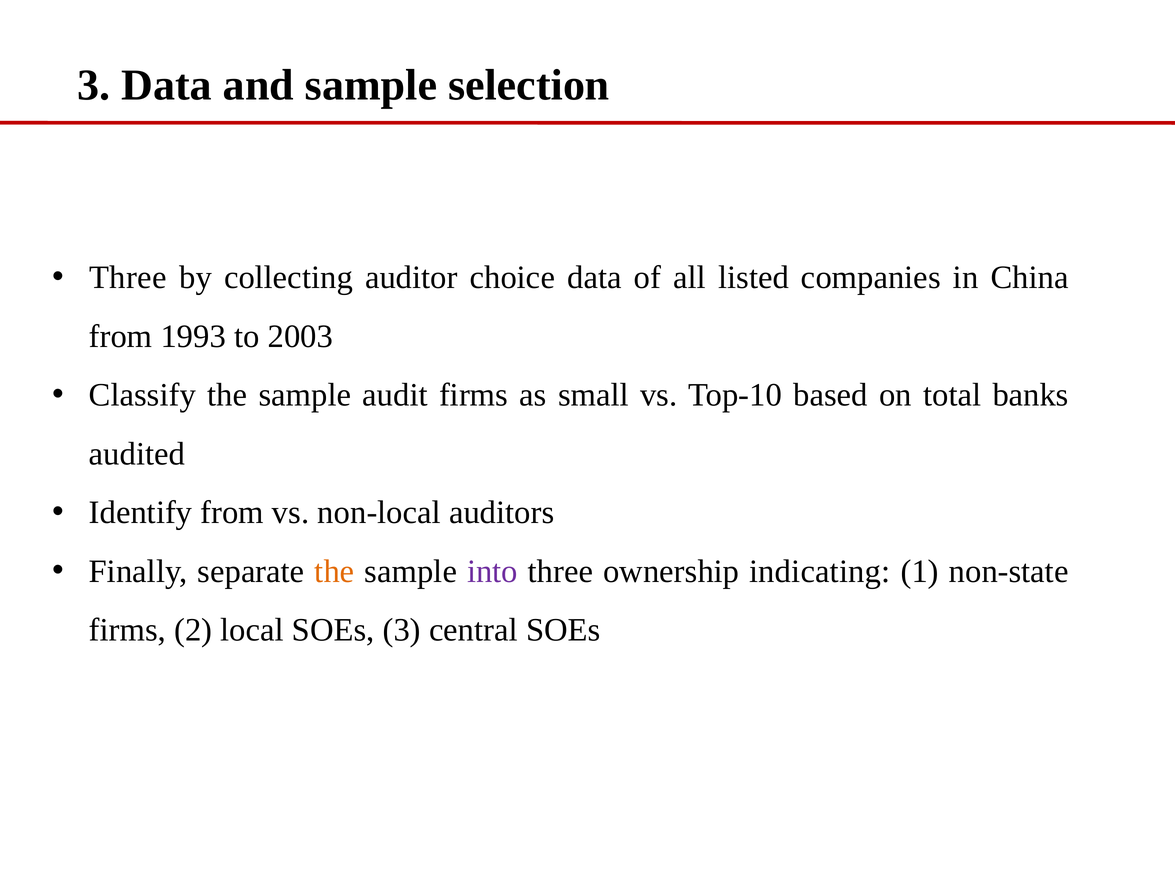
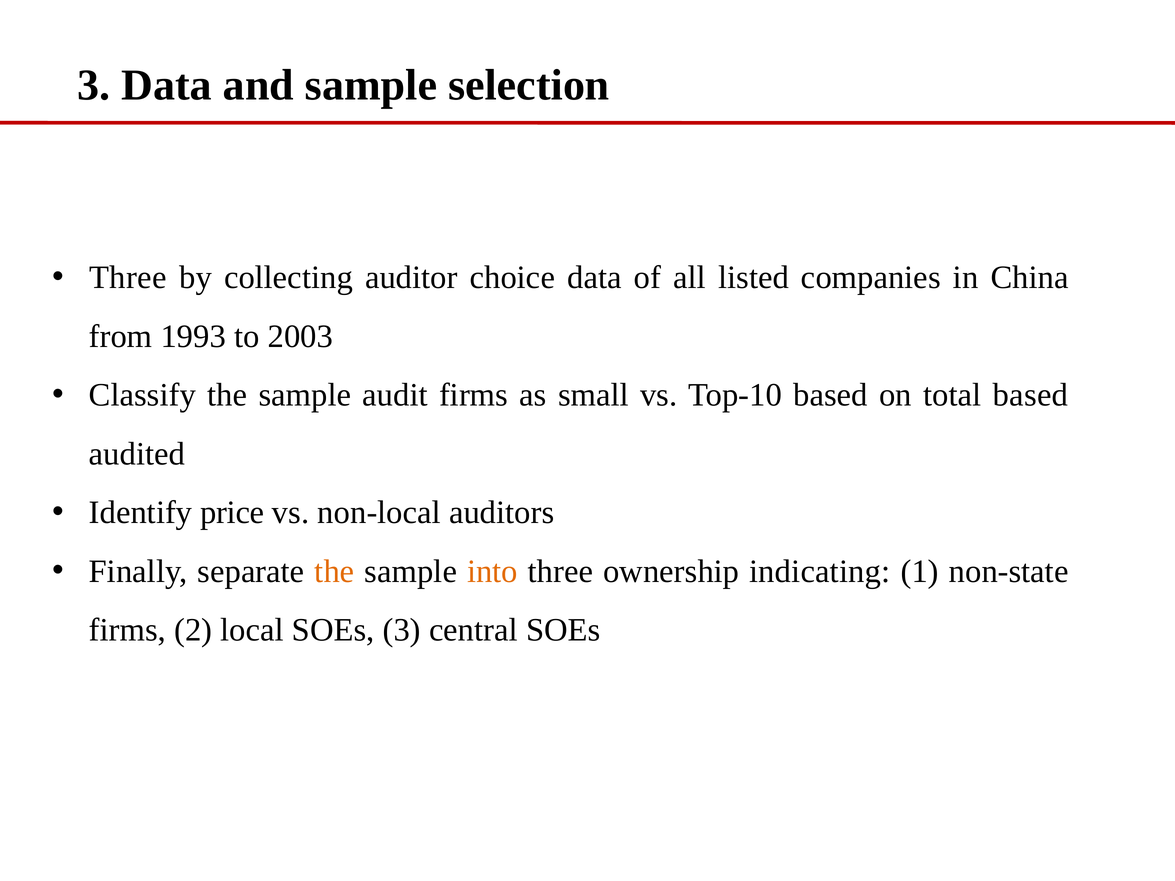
total banks: banks -> based (1030, 395)
Identify from: from -> price (232, 513)
into colour: purple -> orange (492, 572)
